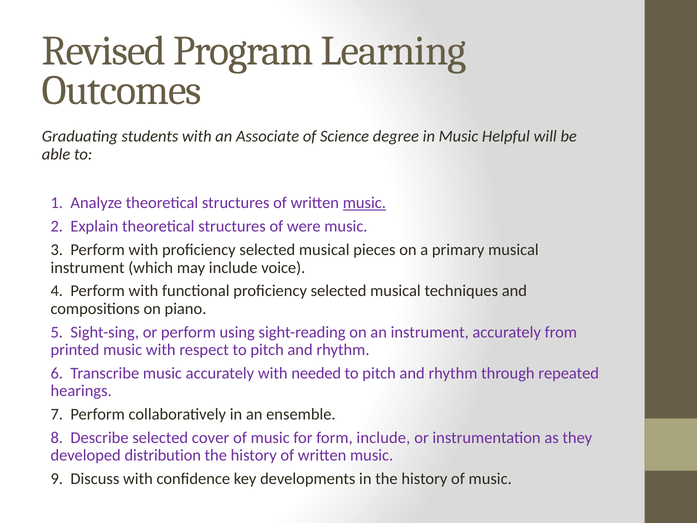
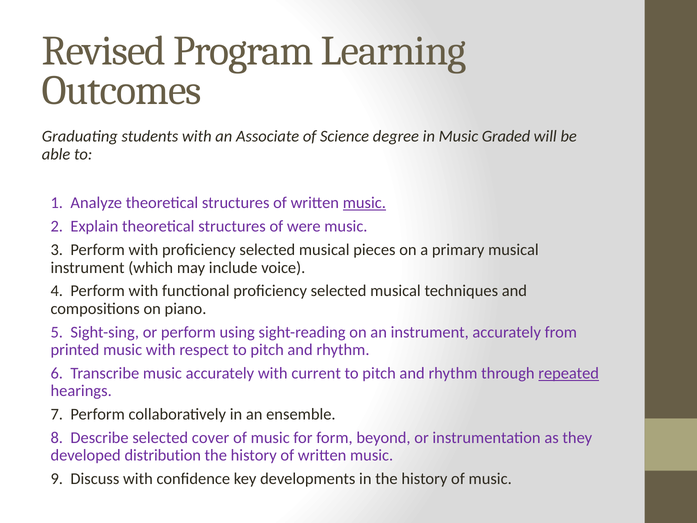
Helpful: Helpful -> Graded (506, 136)
needed: needed -> current (316, 373)
repeated underline: none -> present (569, 373)
form include: include -> beyond (383, 438)
